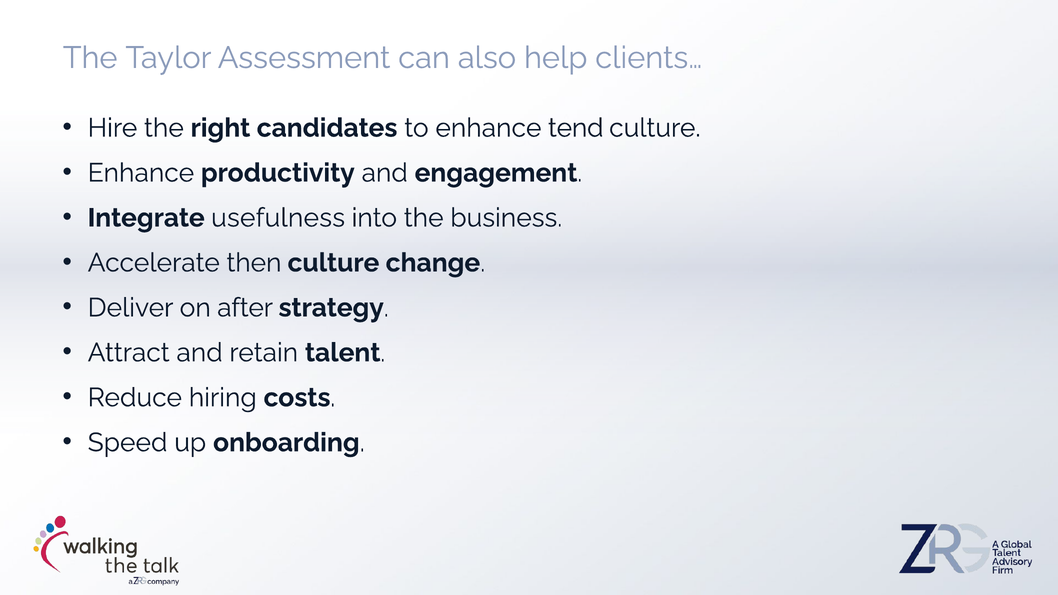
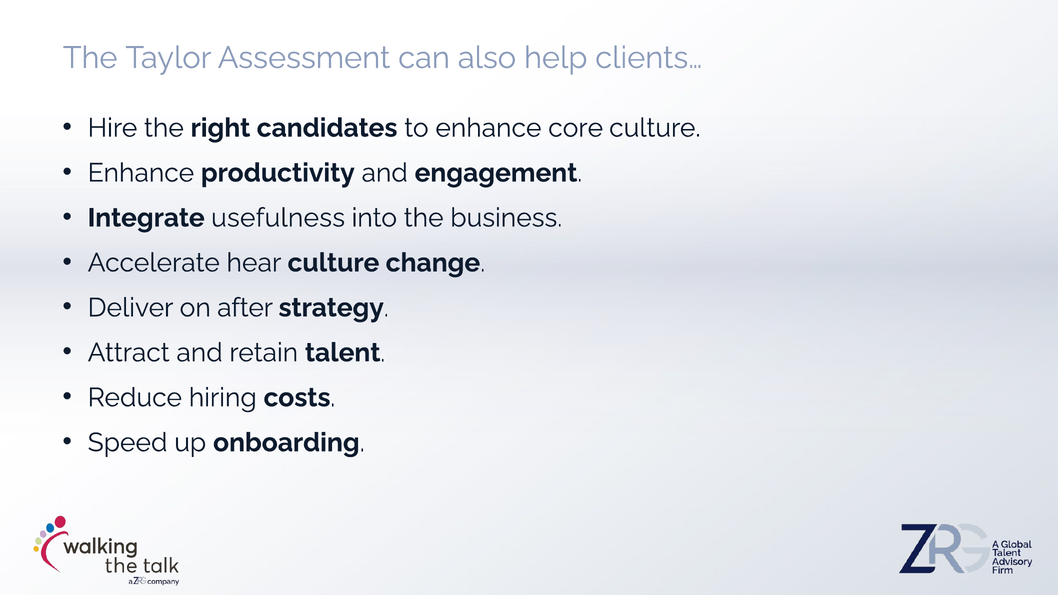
tend: tend -> core (576, 128)
then: then -> hear (254, 263)
